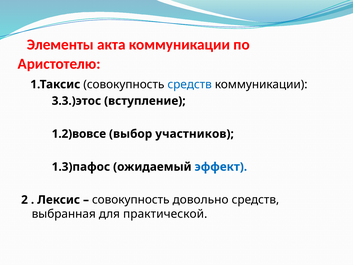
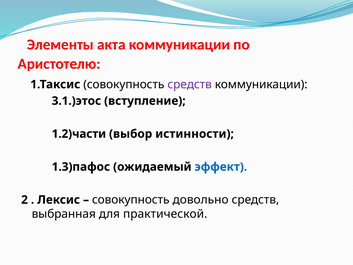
средств colour: blue -> purple (190, 84)
3.3.)этос: 3.3.)этос -> 3.1.)этос (76, 101)
1.2)вовсе: 1.2)вовсе -> 1.2)части (79, 134)
участников: участников -> истинности (195, 134)
